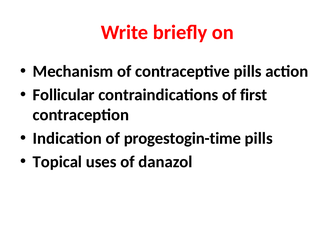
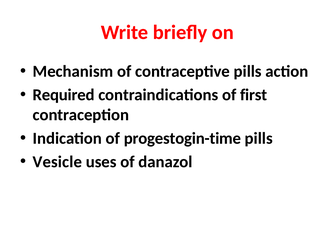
Follicular: Follicular -> Required (64, 95)
Topical: Topical -> Vesicle (57, 162)
